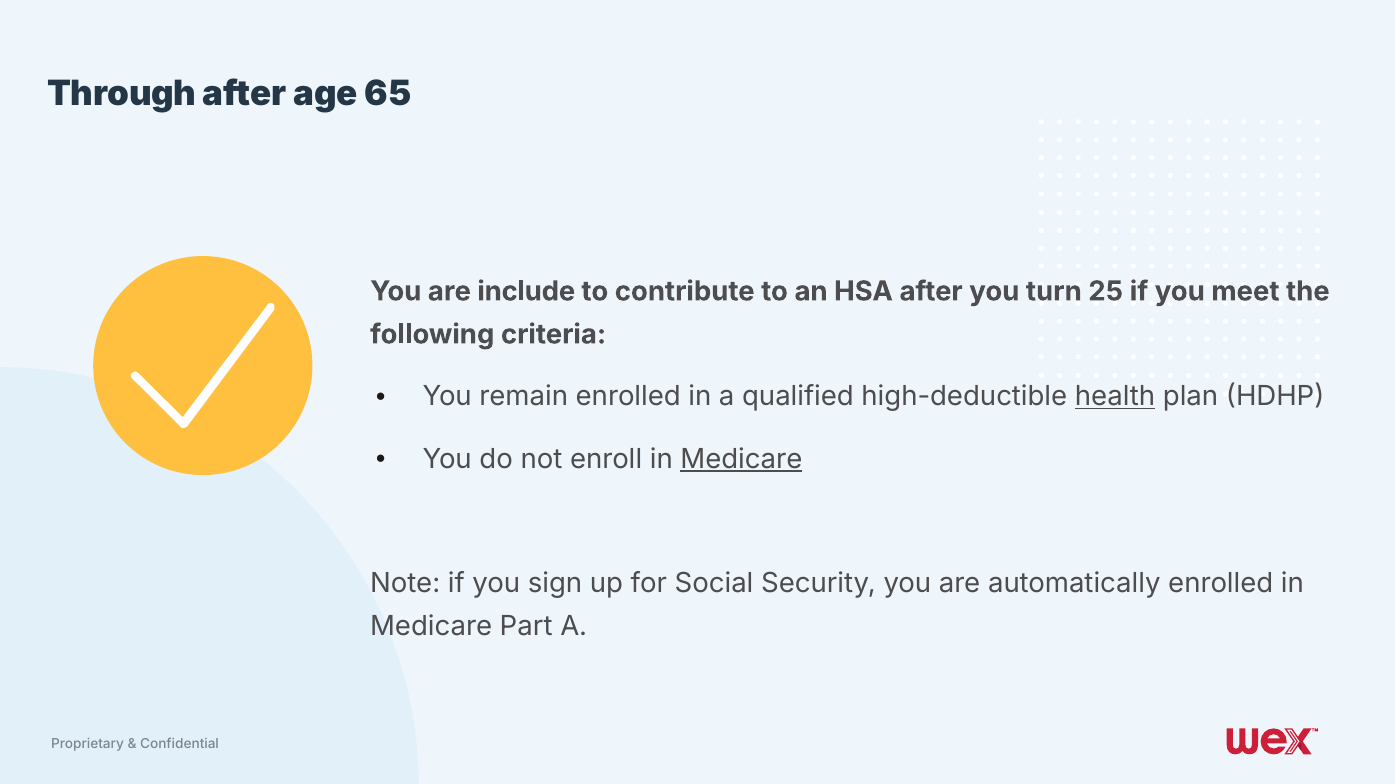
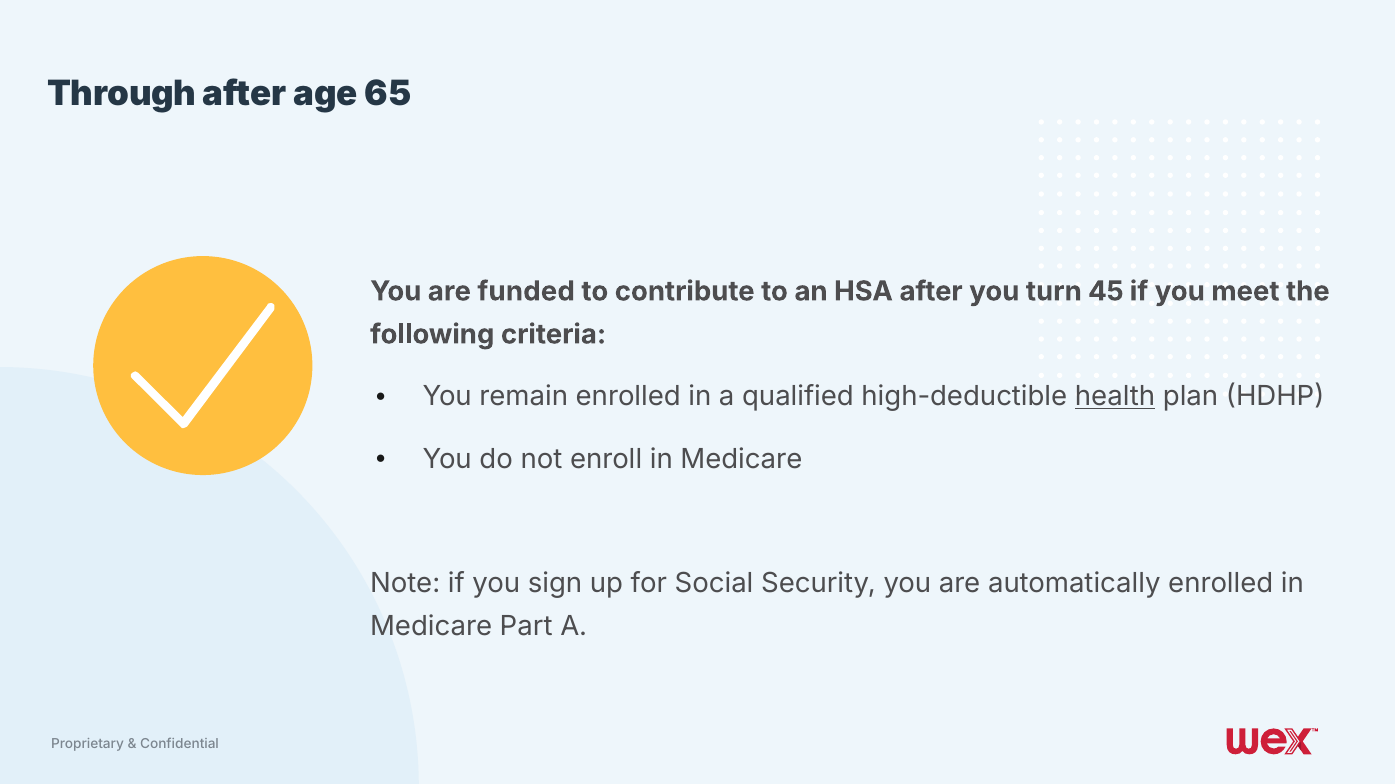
include: include -> funded (526, 292)
25: 25 -> 45 (1106, 292)
Medicare underline: present -> none (741, 459)
